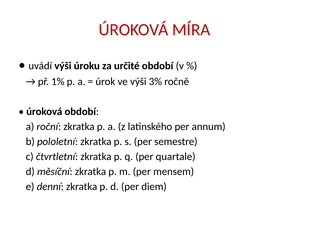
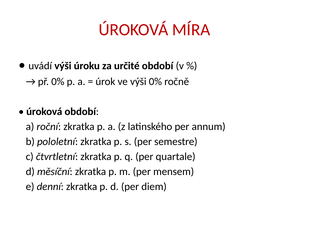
př 1%: 1% -> 0% (58, 81)
výši 3%: 3% -> 0% (155, 81)
